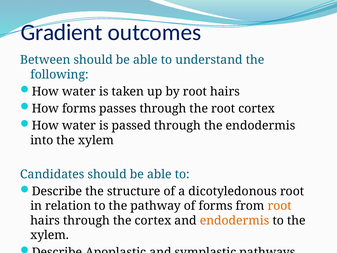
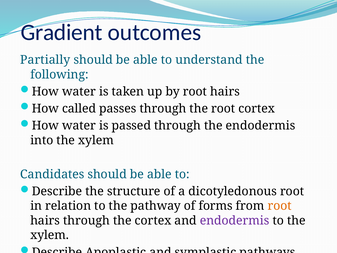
Between: Between -> Partially (45, 60)
How forms: forms -> called (79, 108)
endodermis colour: orange -> purple (235, 220)
